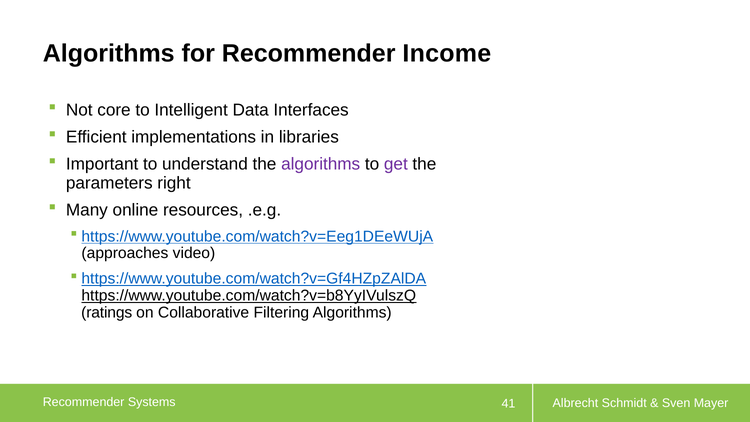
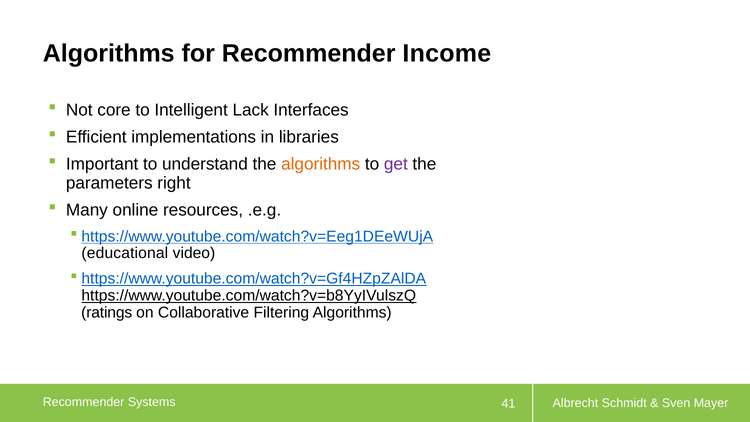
Data: Data -> Lack (251, 110)
algorithms colour: purple -> orange (321, 164)
approaches: approaches -> educational (125, 253)
